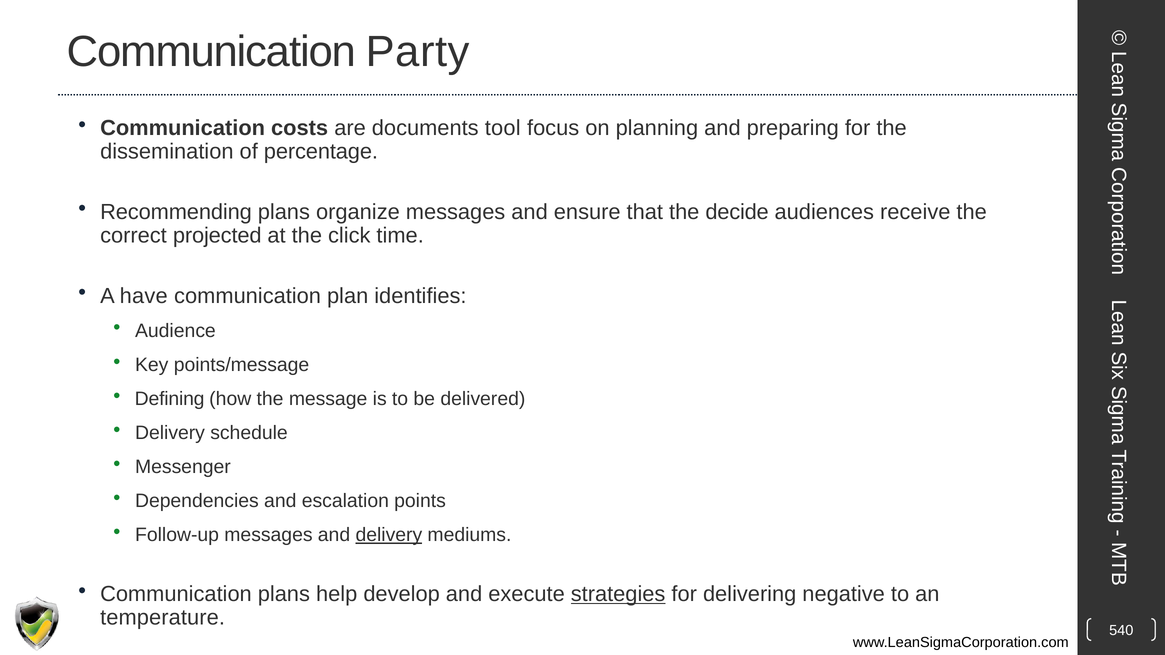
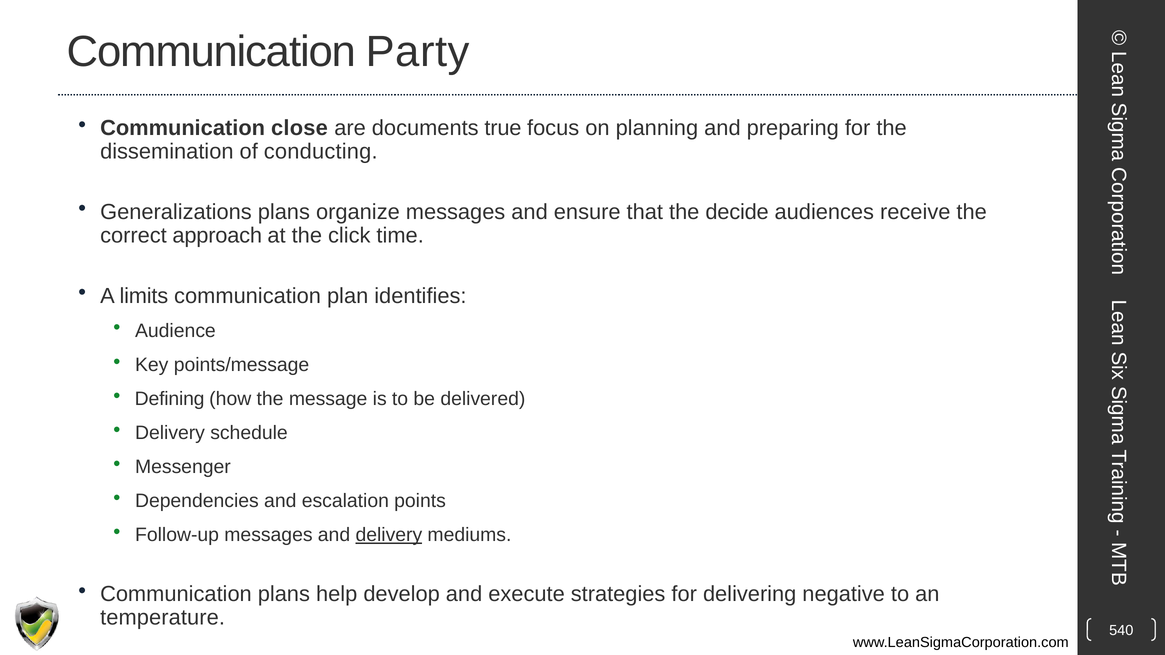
costs: costs -> close (299, 128)
tool: tool -> true (503, 128)
percentage: percentage -> conducting (321, 152)
Recommending: Recommending -> Generalizations (176, 212)
projected: projected -> approach (217, 236)
have: have -> limits (144, 296)
strategies underline: present -> none (618, 594)
